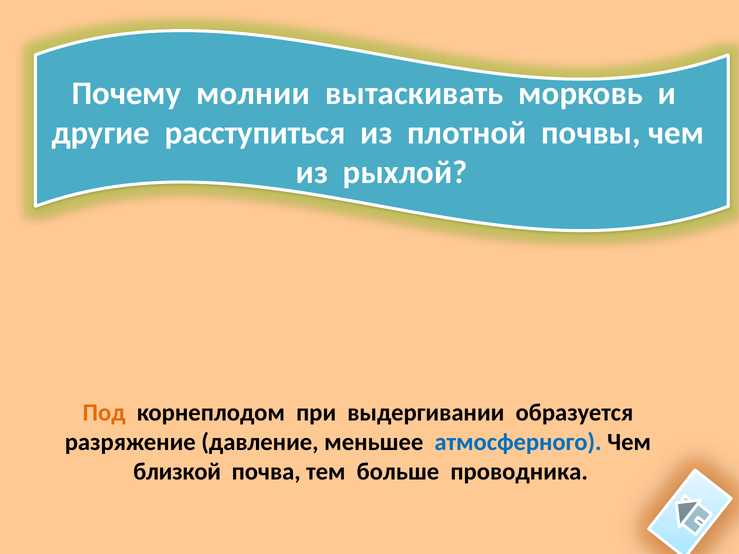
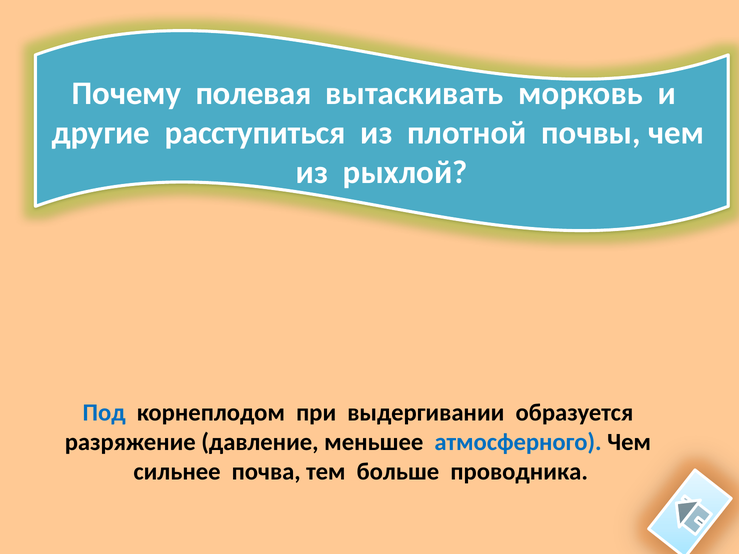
молнии: молнии -> полевая (253, 94)
Под colour: orange -> blue (104, 413)
близкой: близкой -> сильнее (177, 472)
